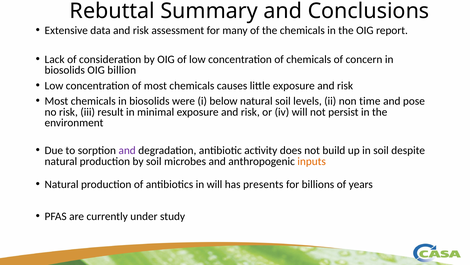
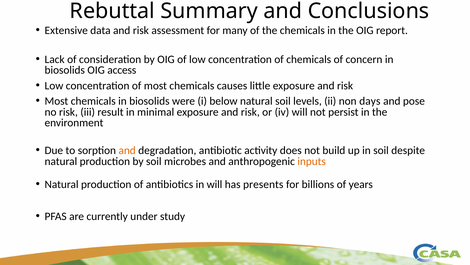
billion: billion -> access (122, 70)
time: time -> days (370, 101)
and colour: purple -> orange (127, 150)
